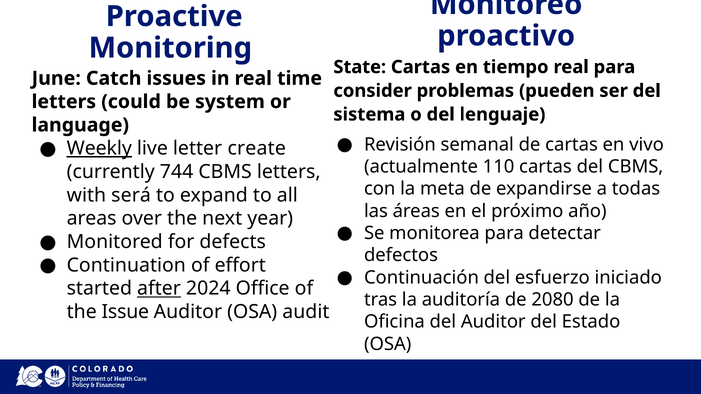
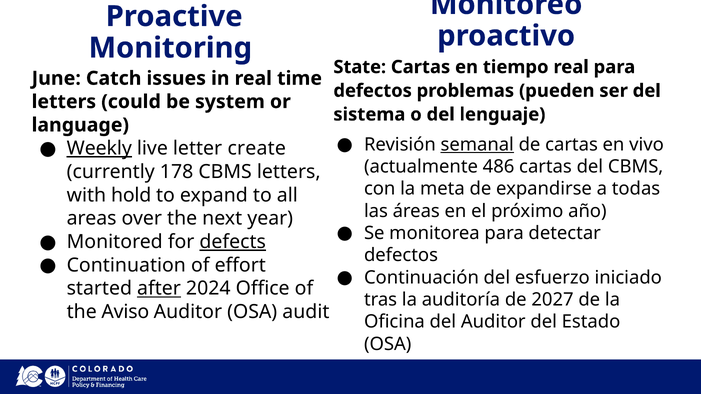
consider: consider -> defectos (373, 91)
semanal underline: none -> present (477, 145)
110: 110 -> 486 (499, 167)
744: 744 -> 178 (177, 172)
será: será -> hold (131, 195)
defects underline: none -> present (233, 242)
2080: 2080 -> 2027 (553, 300)
Issue: Issue -> Aviso (125, 312)
